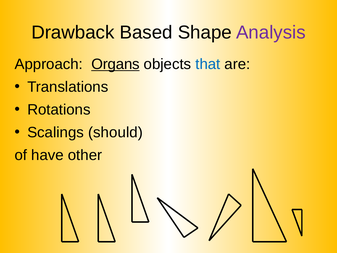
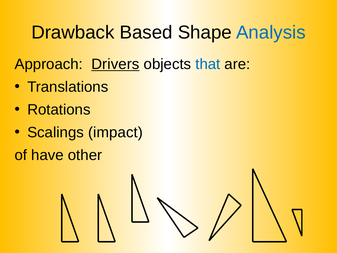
Analysis colour: purple -> blue (271, 32)
Organs: Organs -> Drivers (115, 64)
should: should -> impact (115, 132)
